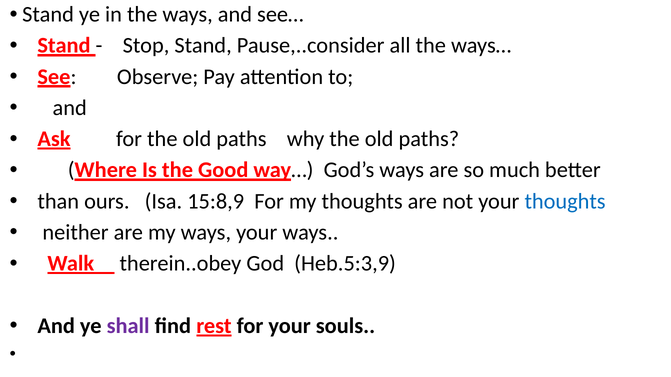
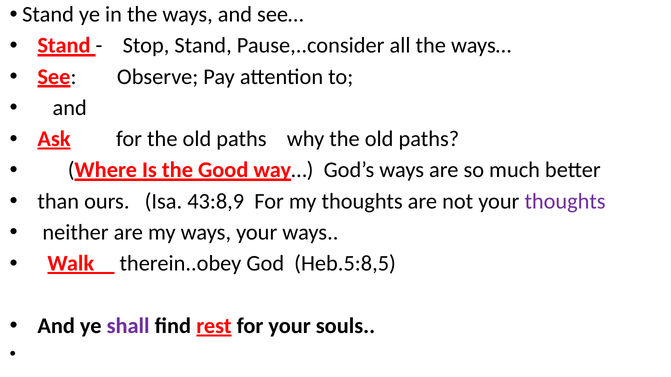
15:8,9: 15:8,9 -> 43:8,9 (216, 201)
thoughts colour: blue -> purple (565, 201)
Heb.5:3,9: Heb.5:3,9 -> Heb.5:8,5 (345, 264)
